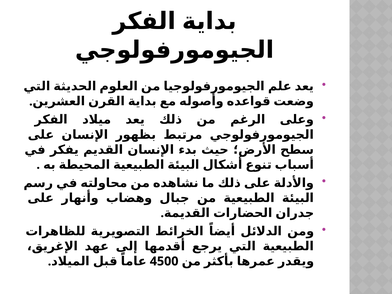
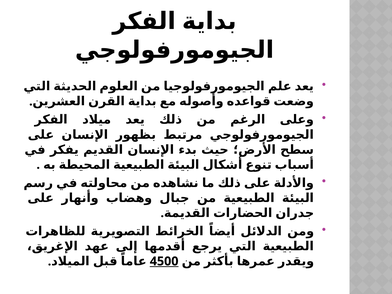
4500 underline: none -> present (164, 261)
